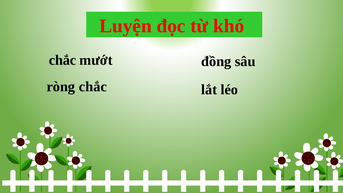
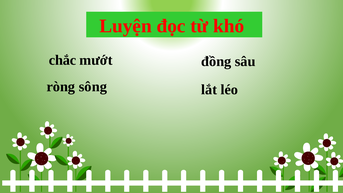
ròng chắc: chắc -> sông (93, 87)
